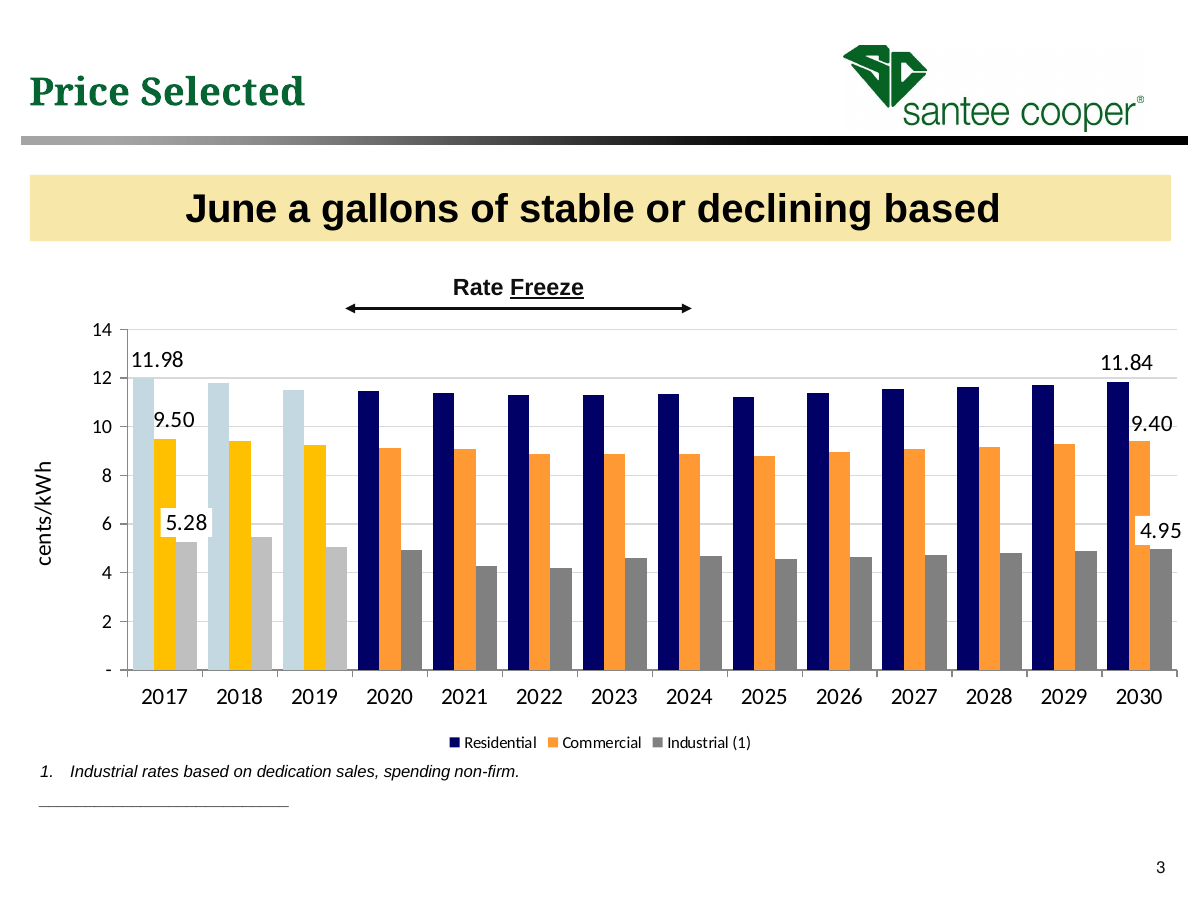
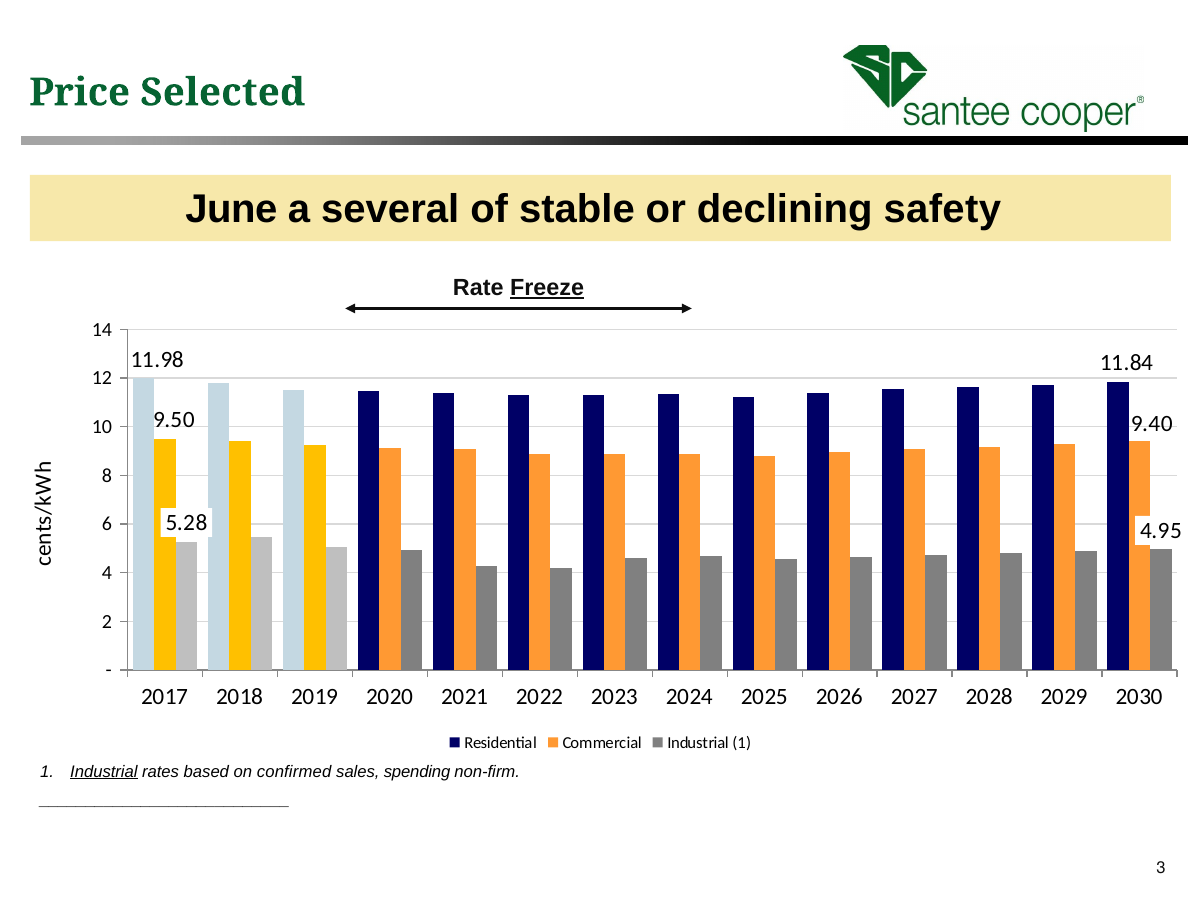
gallons: gallons -> several (390, 210)
declining based: based -> safety (942, 210)
Industrial underline: none -> present (104, 772)
dedication: dedication -> confirmed (294, 772)
